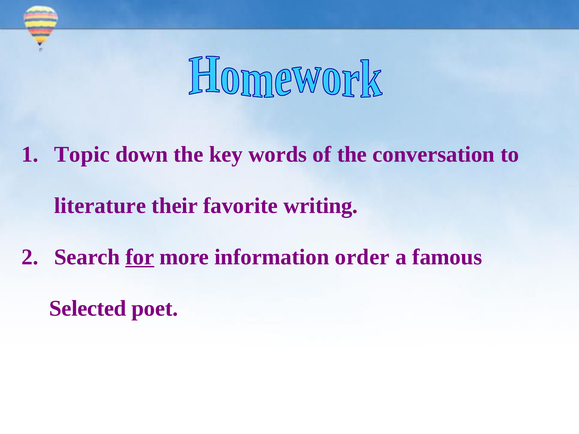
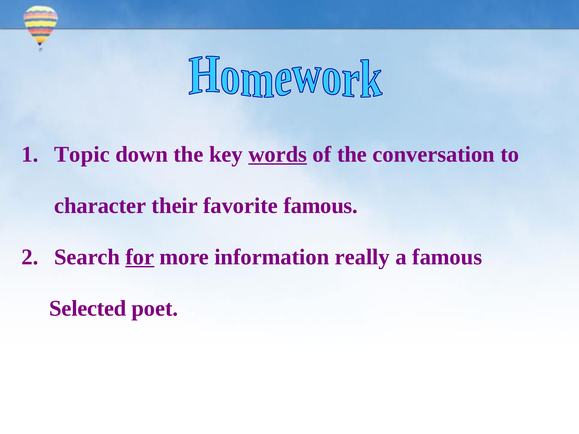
words underline: none -> present (278, 155)
literature: literature -> character (100, 206)
favorite writing: writing -> famous (321, 206)
order: order -> really (362, 257)
